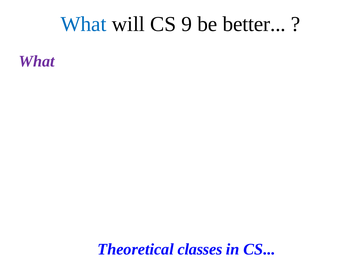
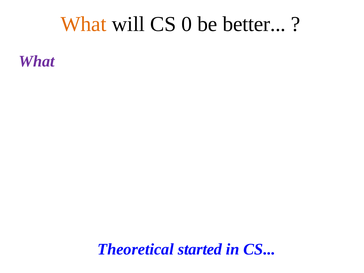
What colour: blue -> orange (84, 24)
9: 9 -> 0 (187, 24)
classes: classes -> started (200, 249)
